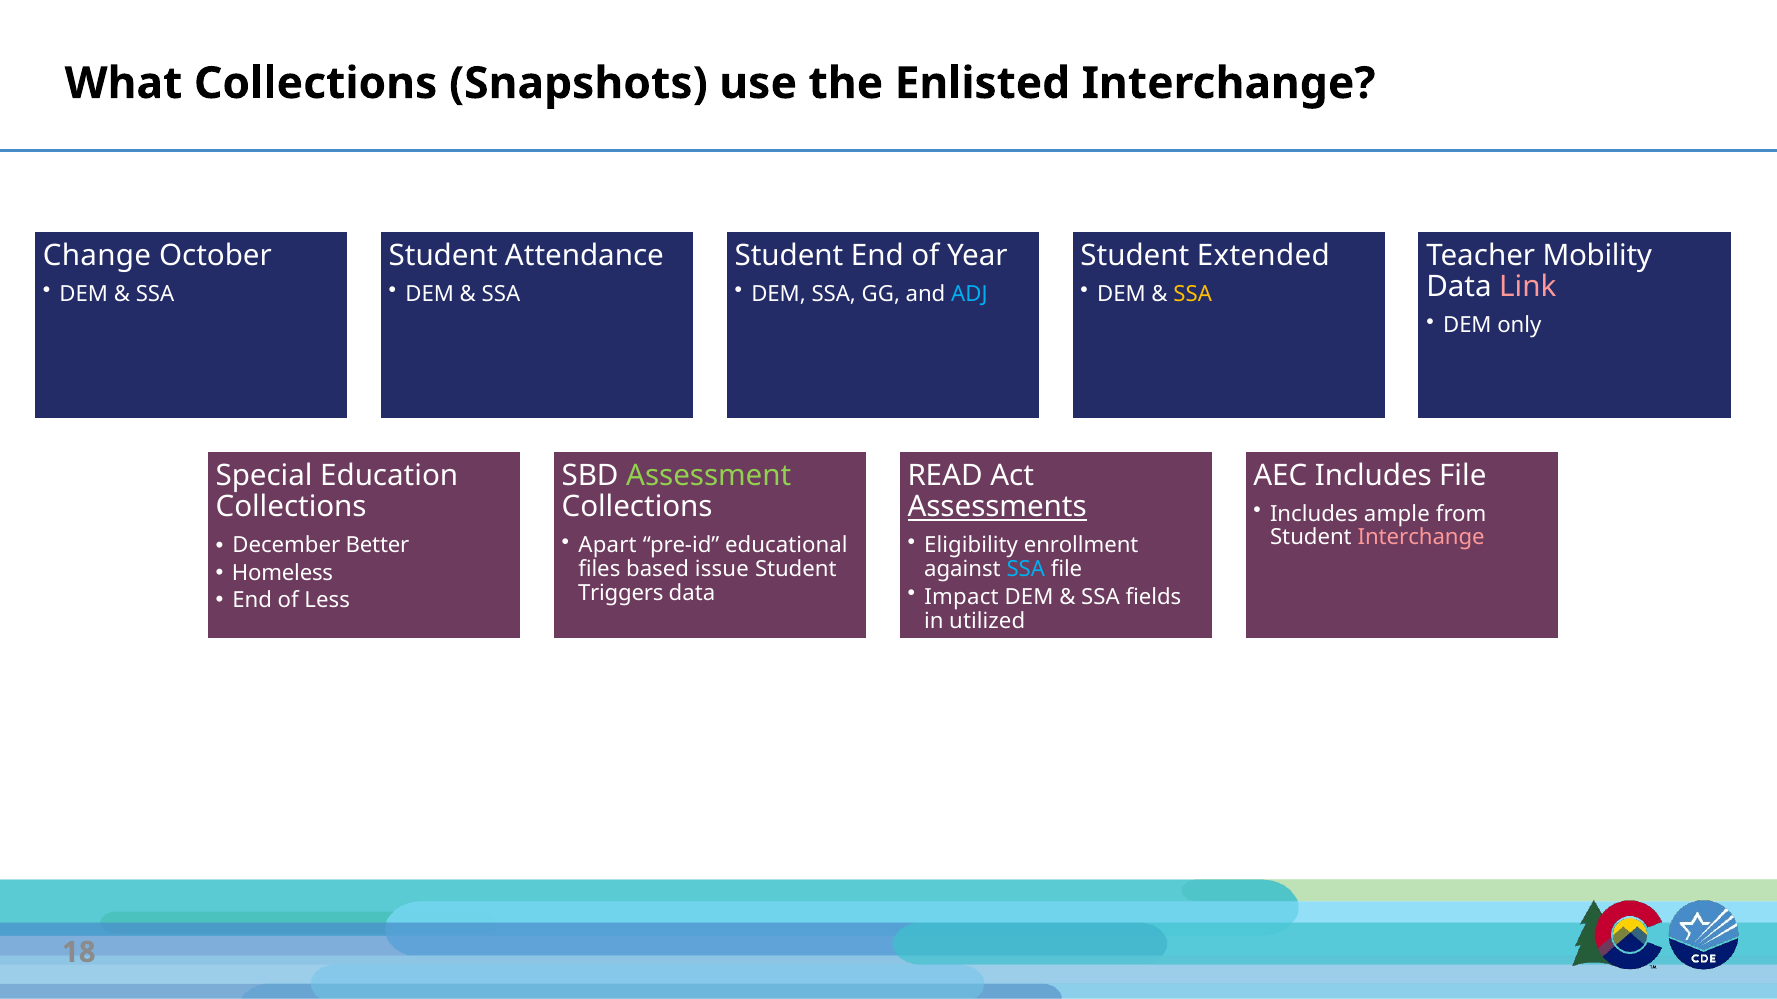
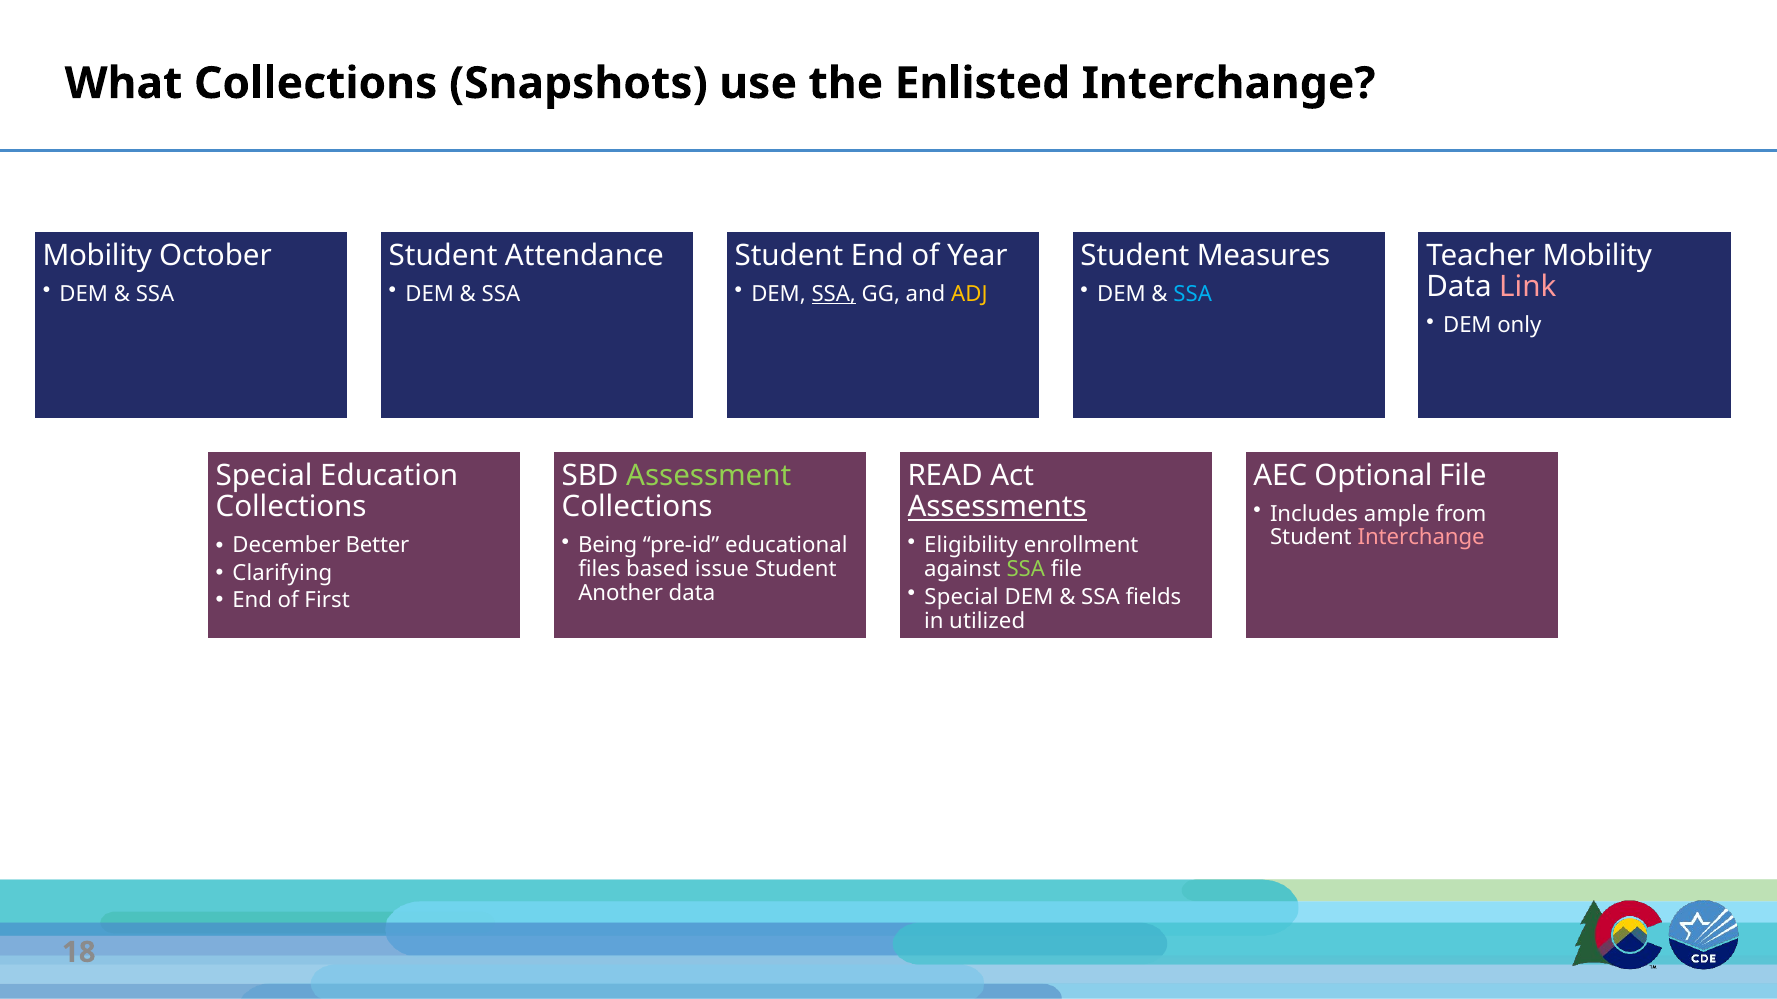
Change: Change -> Mobility (97, 255)
Extended: Extended -> Measures (1264, 255)
SSA underline: none -> present (834, 294)
ADJ colour: light blue -> yellow (969, 294)
SSA colour: yellow -> light blue (1193, 294)
AEC Includes: Includes -> Optional (1373, 476)
Apart: Apart -> Being (608, 546)
Homeless: Homeless -> Clarifying (282, 573)
SSA colour: light blue -> light green (1026, 570)
Impact: Impact -> Special (962, 597)
Triggers: Triggers -> Another (621, 594)
Less: Less -> First (327, 601)
